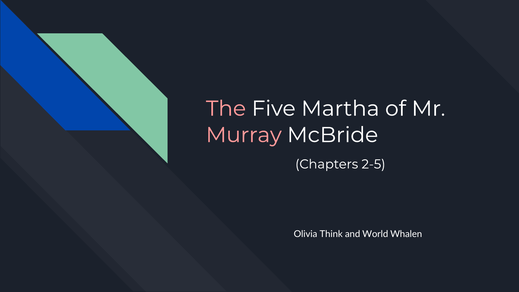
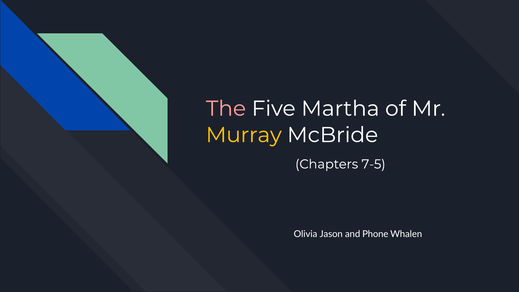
Murray colour: pink -> yellow (244, 135)
2-5: 2-5 -> 7-5 (374, 164)
Think: Think -> Jason (331, 234)
World: World -> Phone (375, 234)
